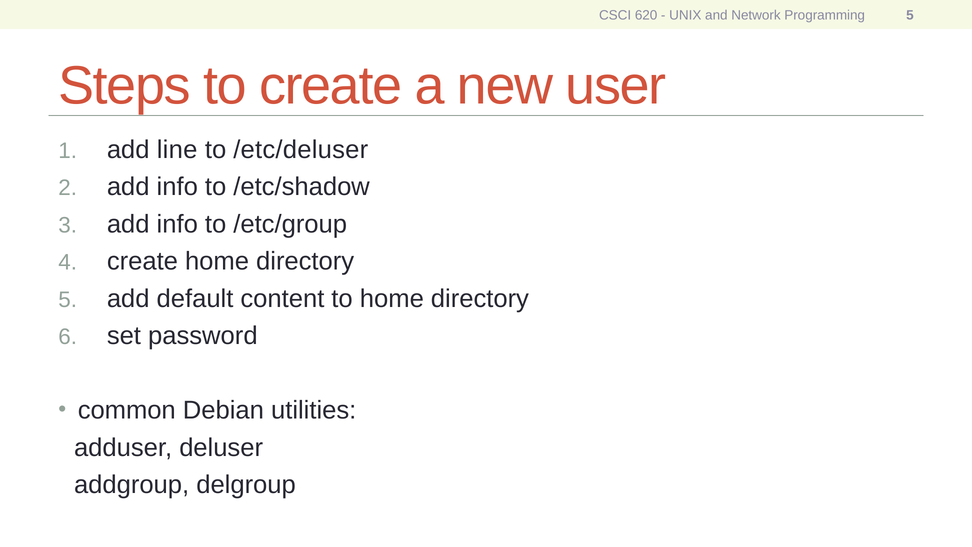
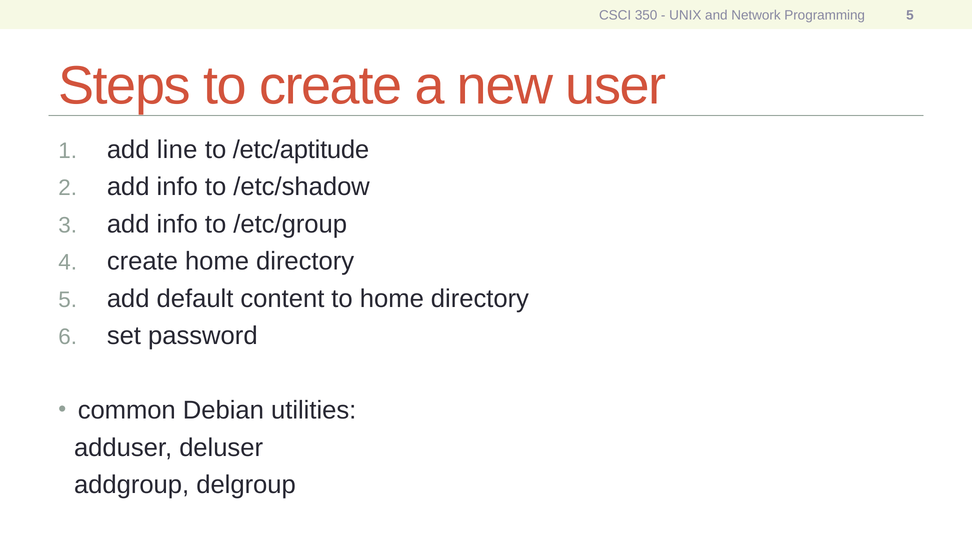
620: 620 -> 350 (646, 15)
/etc/deluser: /etc/deluser -> /etc/aptitude (301, 150)
